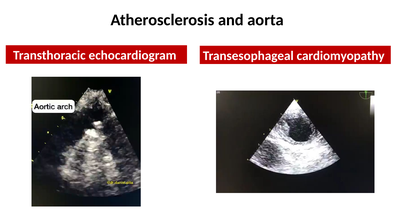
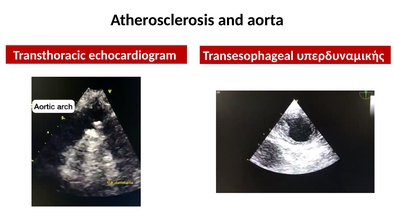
cardiomyopathy: cardiomyopathy -> υπερδυναμικής (340, 56)
